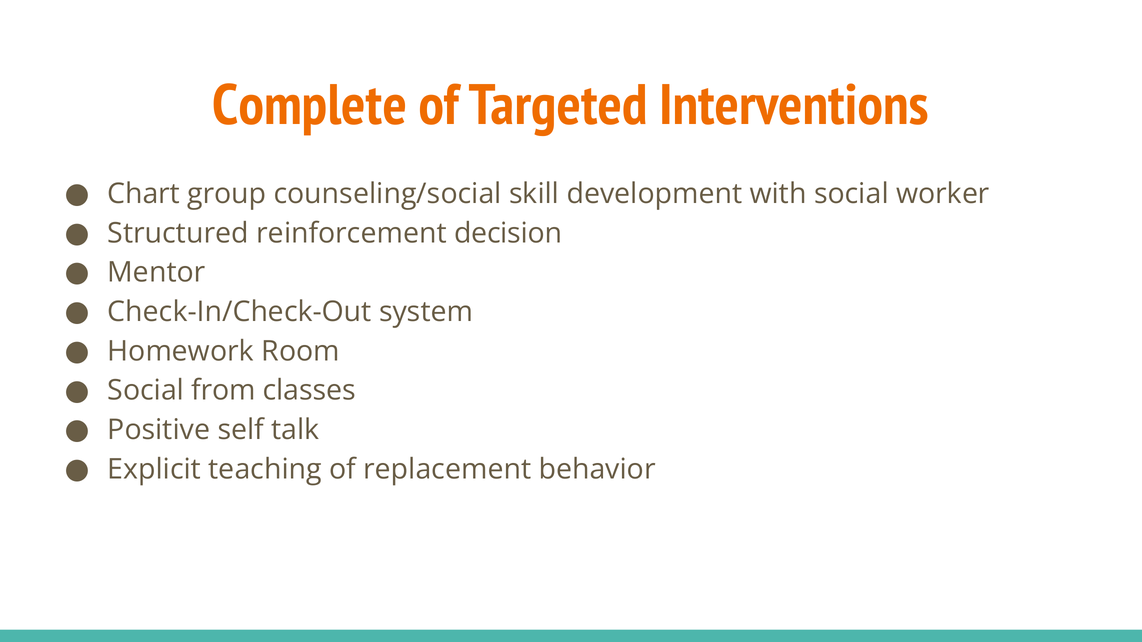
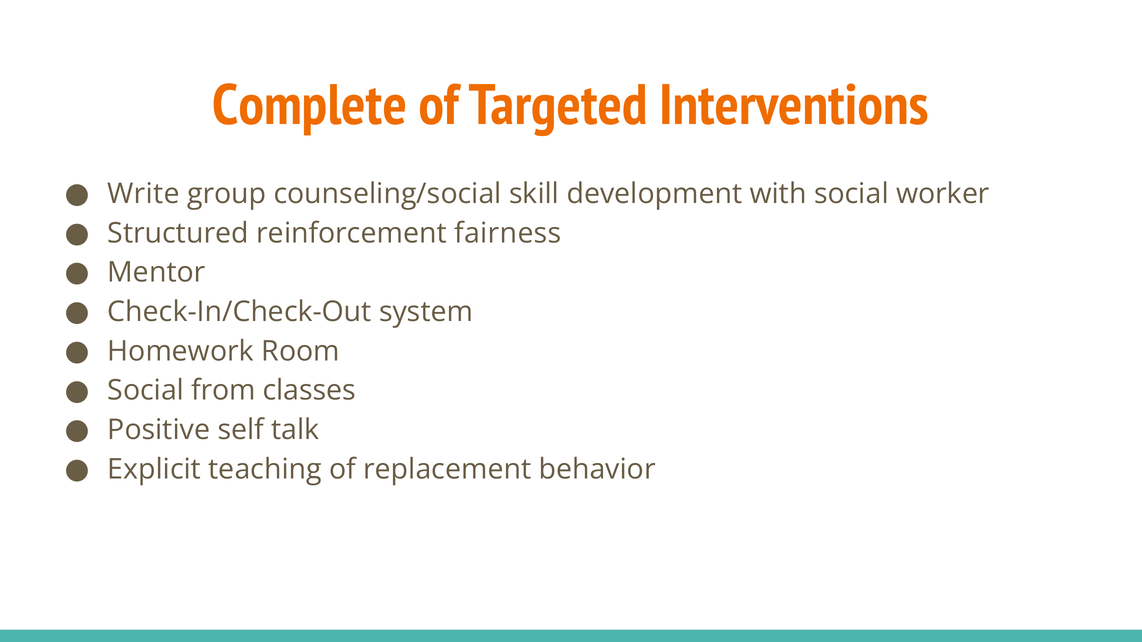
Chart: Chart -> Write (143, 194)
decision: decision -> fairness (508, 233)
